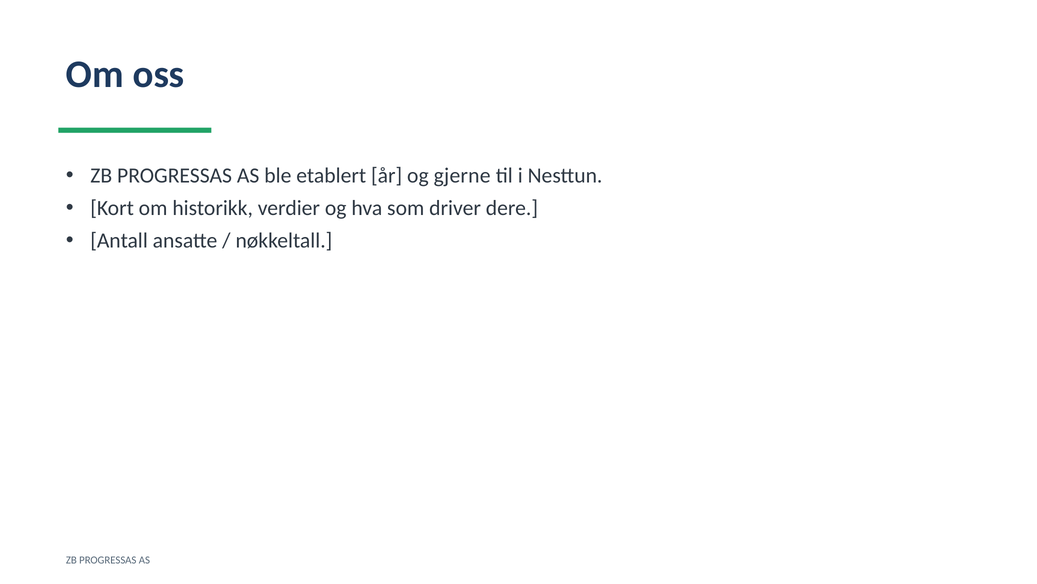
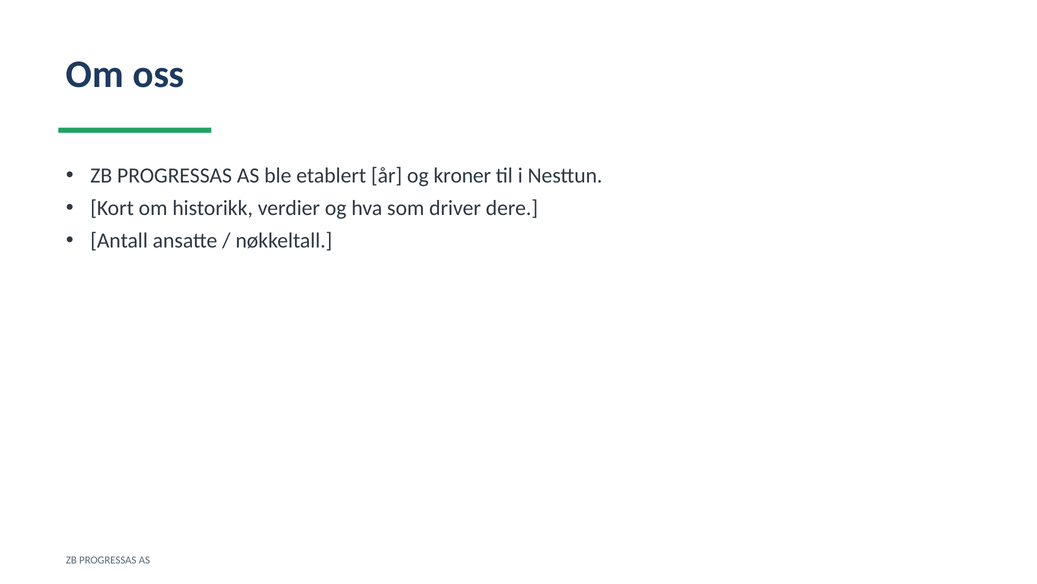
gjerne: gjerne -> kroner (462, 176)
